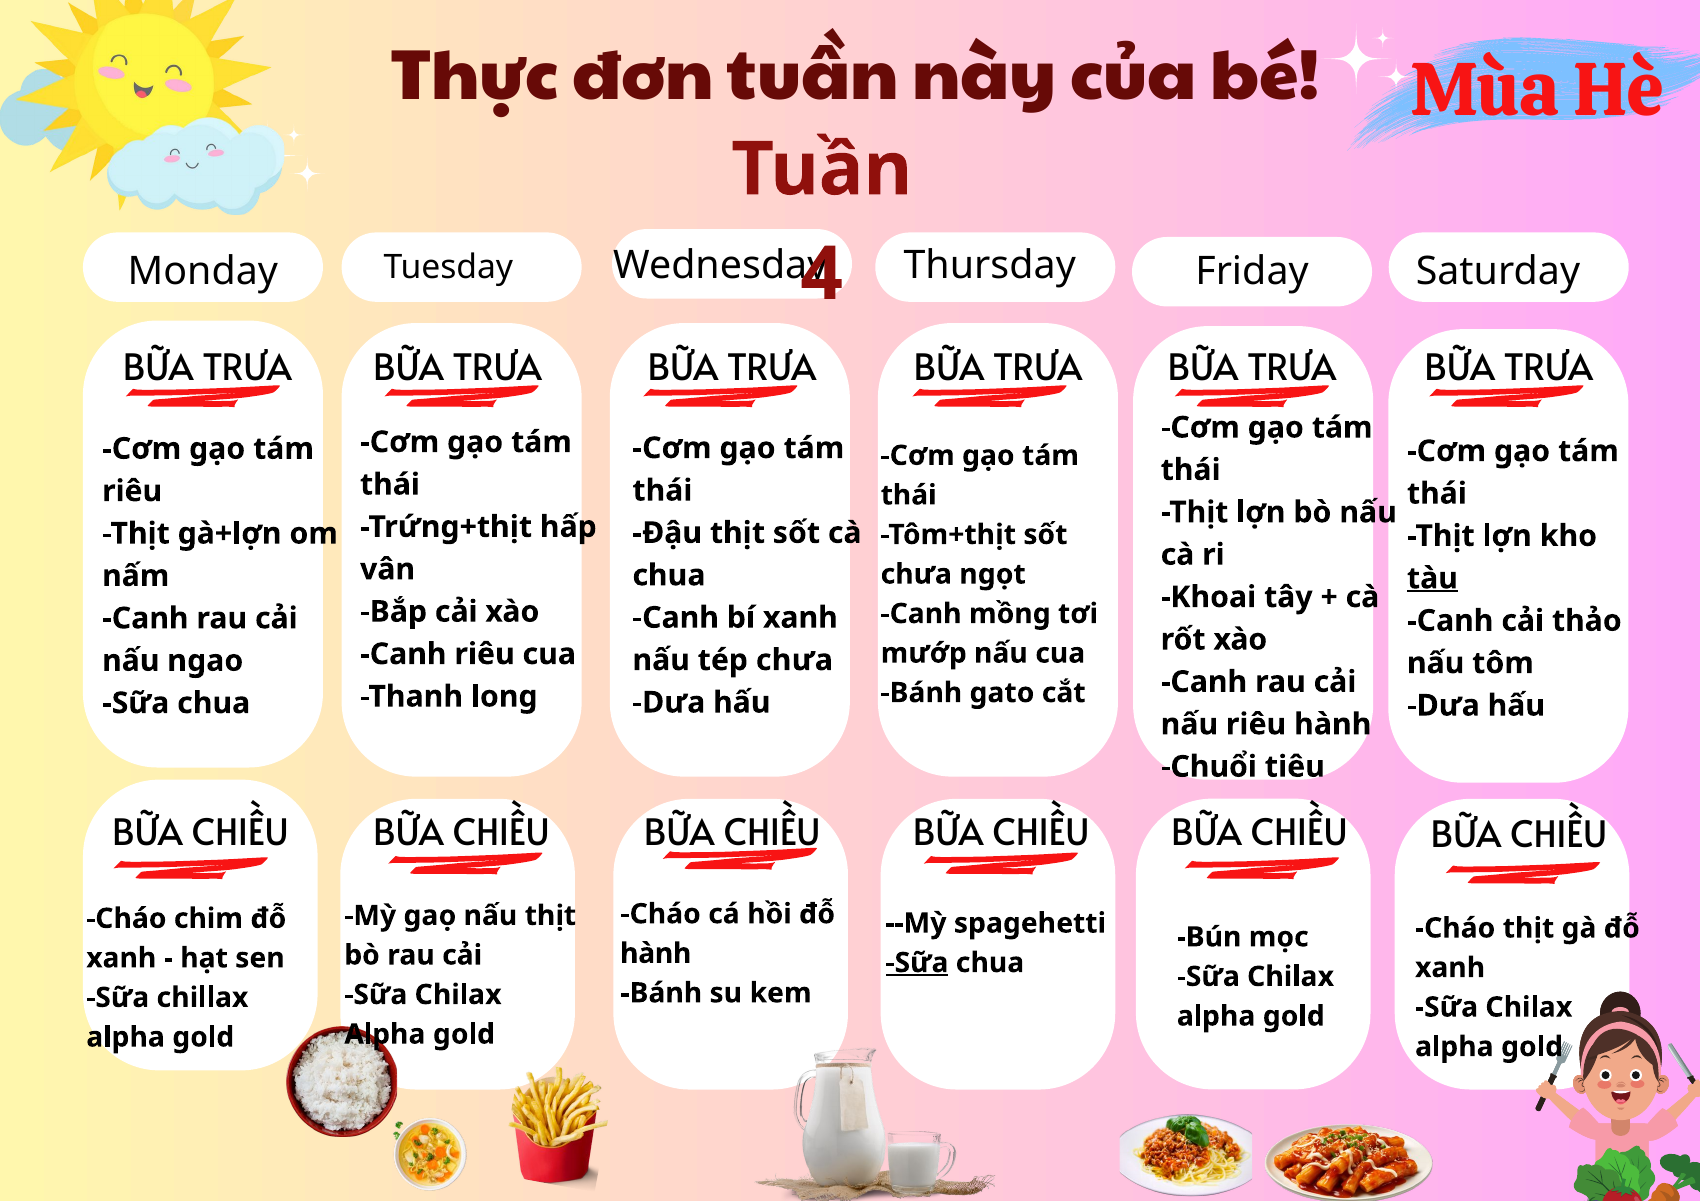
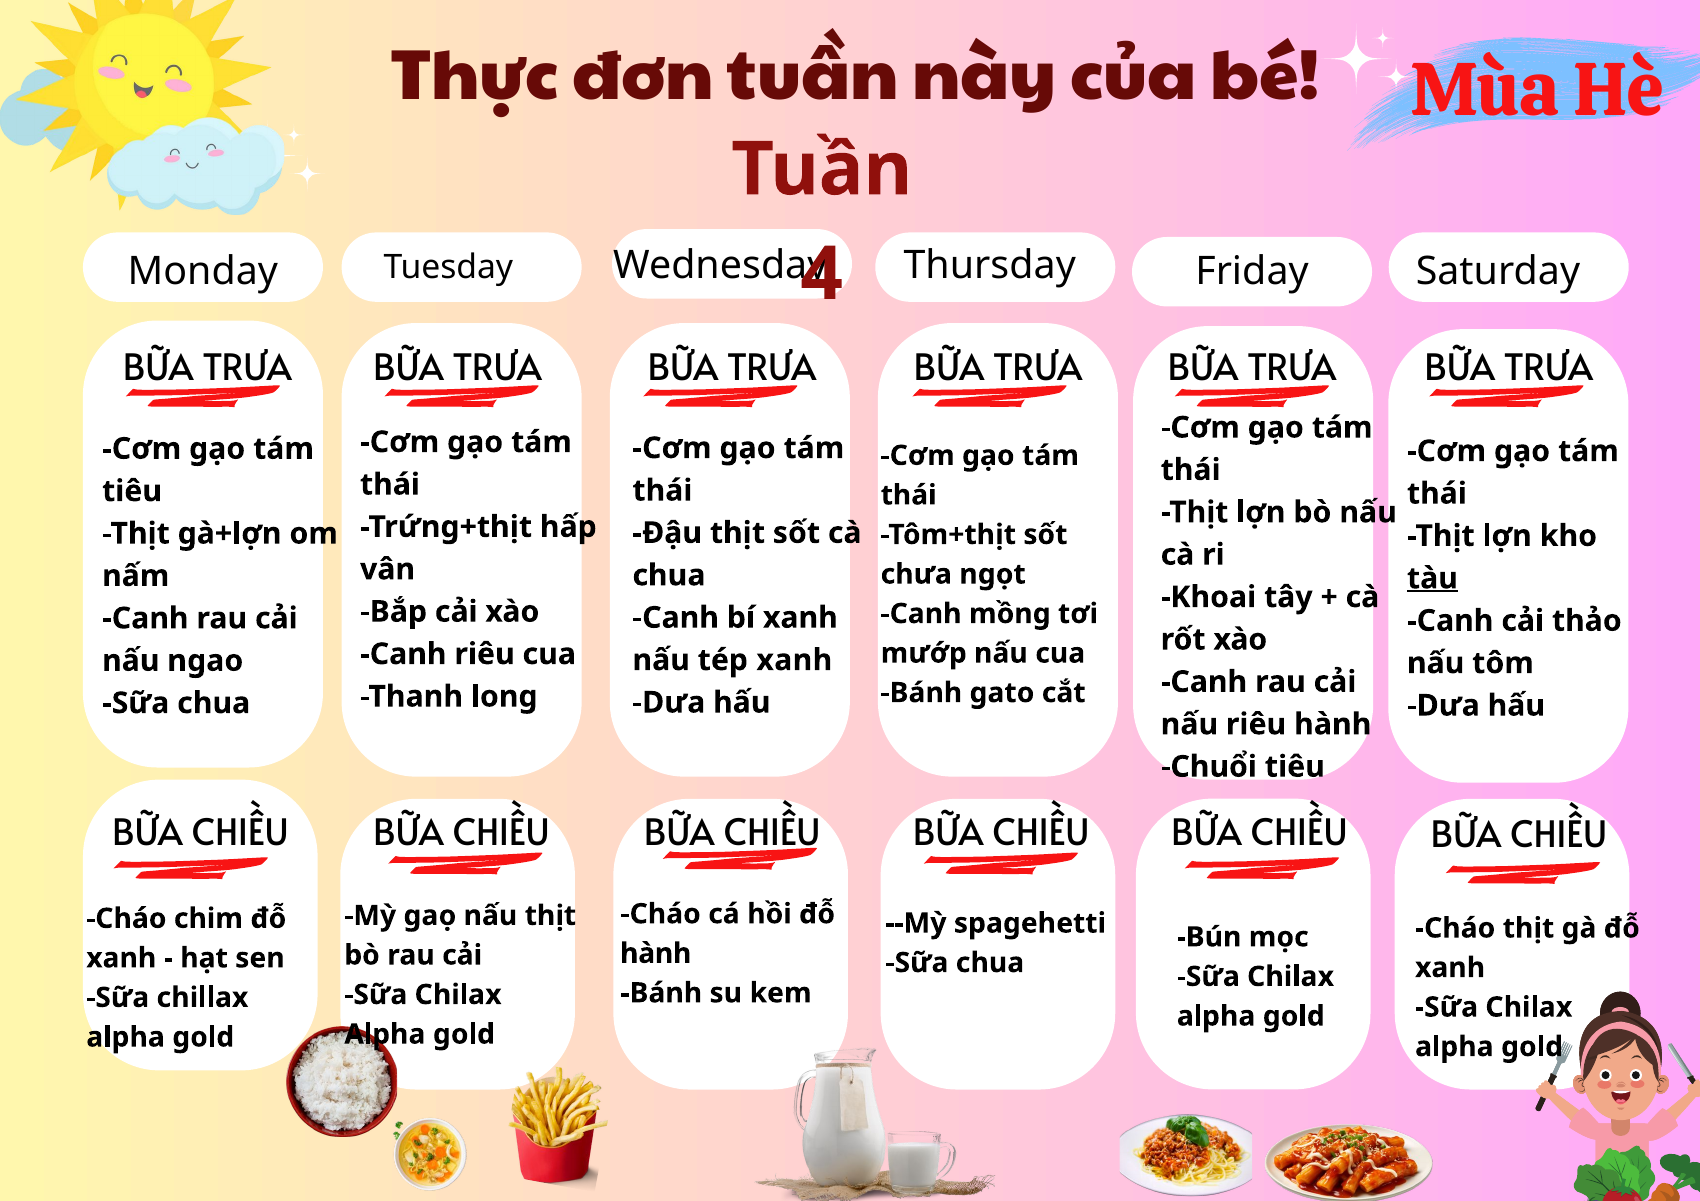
riêu: riêu -> tiêu (132, 491)
tép chưa: chưa -> xanh (794, 660)
Sữa underline: present -> none (917, 963)
